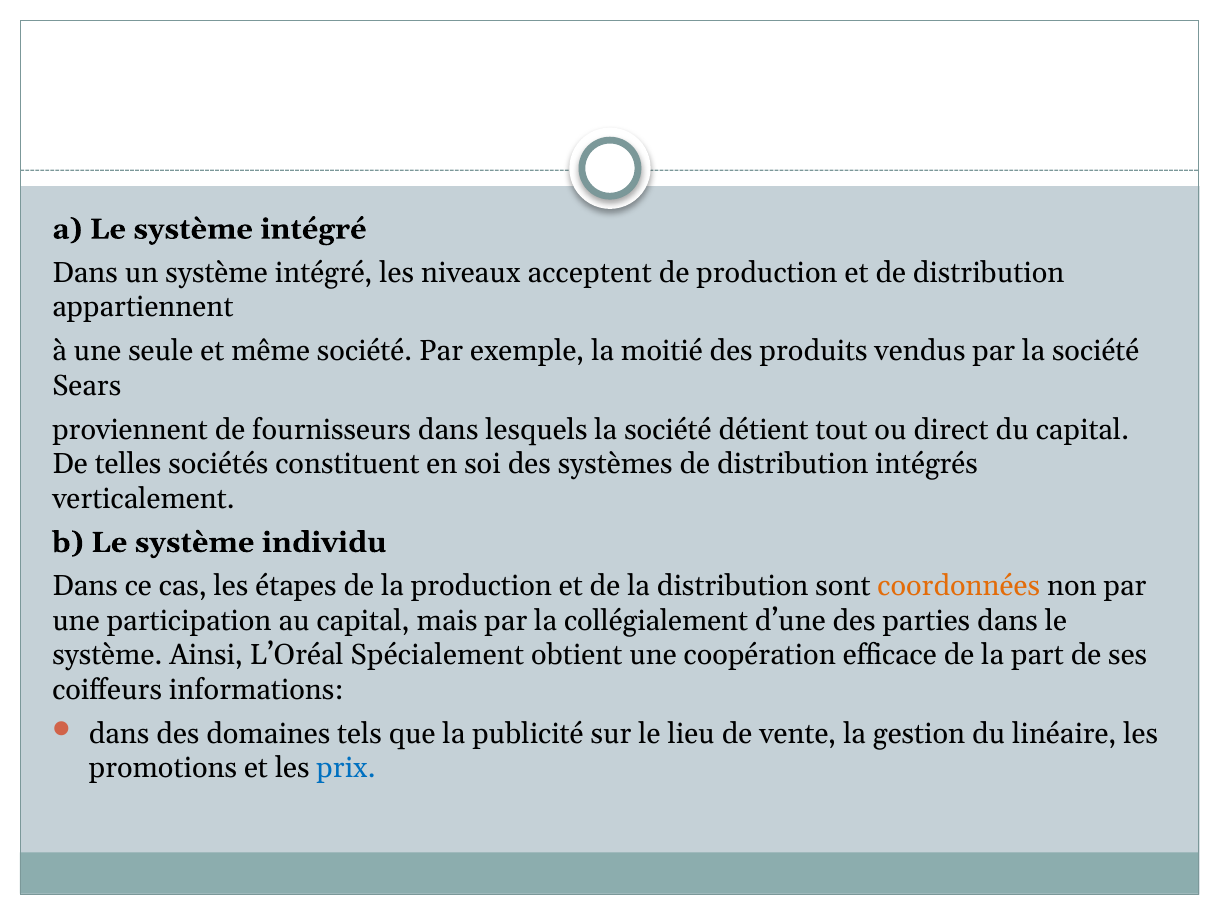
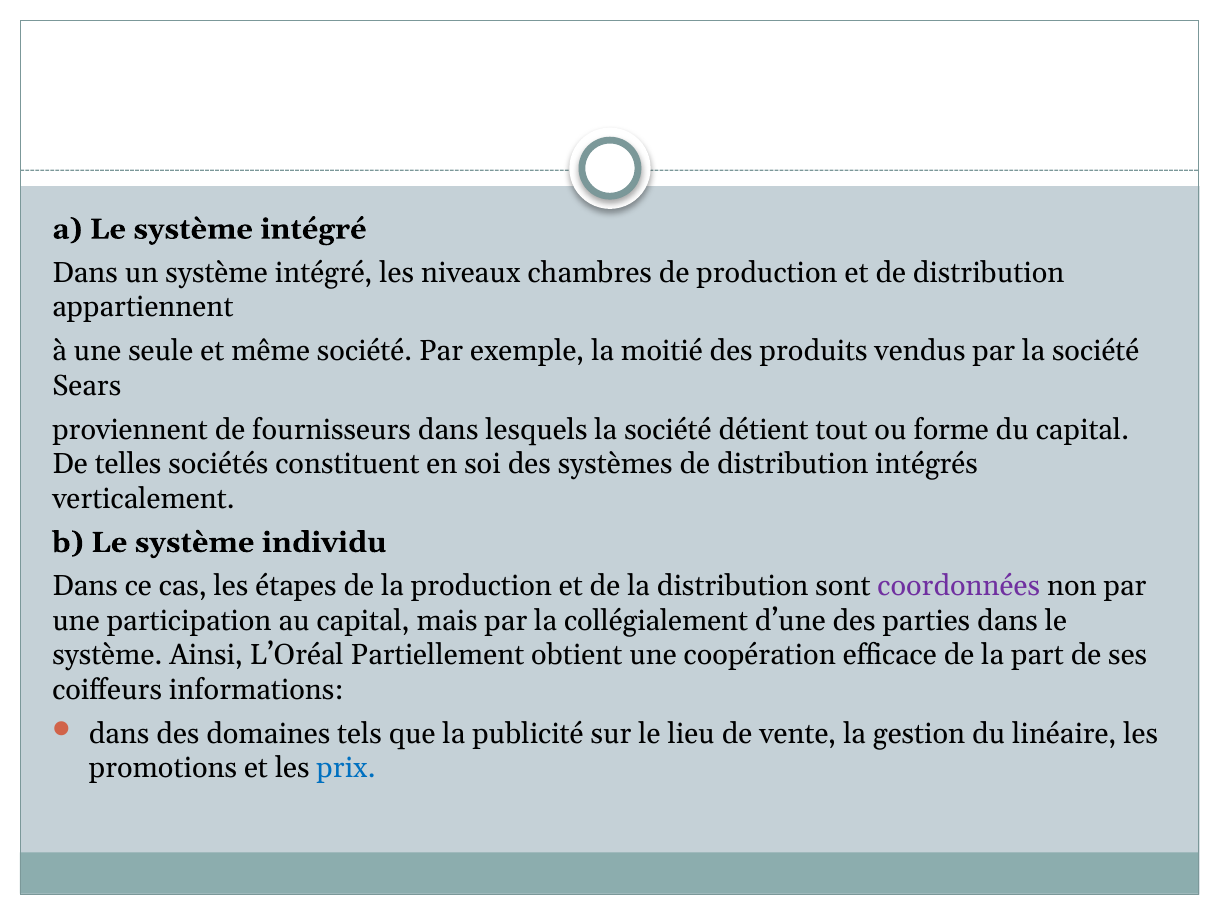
acceptent: acceptent -> chambres (590, 273)
direct: direct -> forme (951, 429)
coordonnées colour: orange -> purple (959, 586)
Spécialement: Spécialement -> Partiellement (437, 655)
